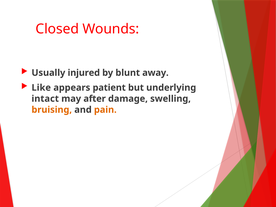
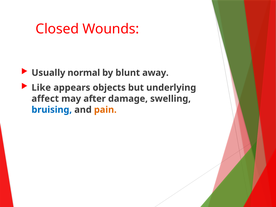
injured: injured -> normal (84, 73)
patient: patient -> objects (109, 88)
intact: intact -> affect (45, 99)
bruising colour: orange -> blue (52, 110)
